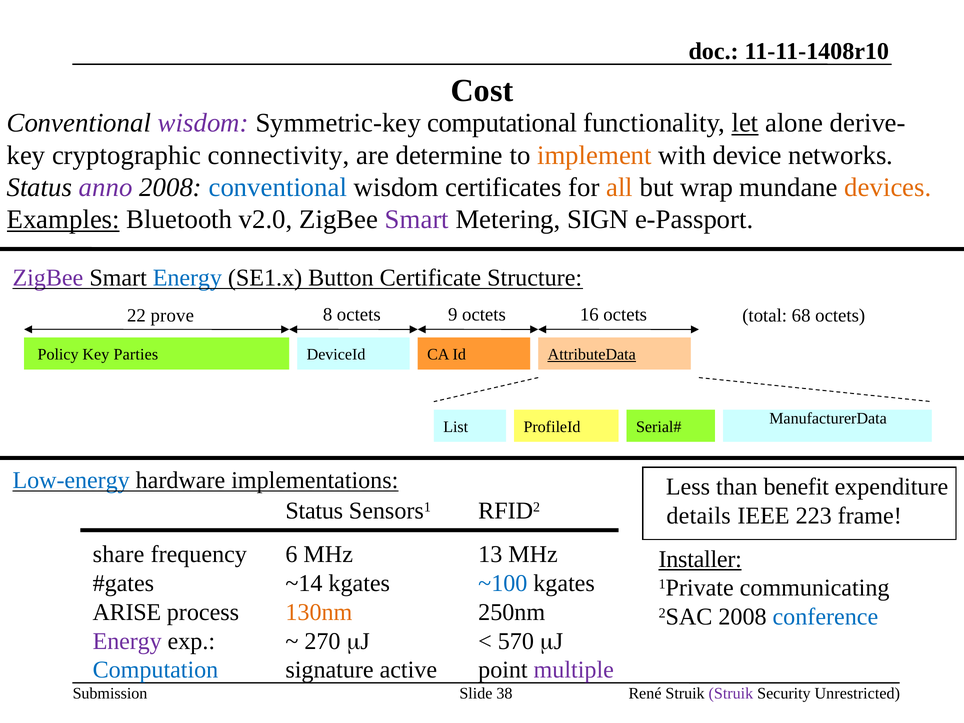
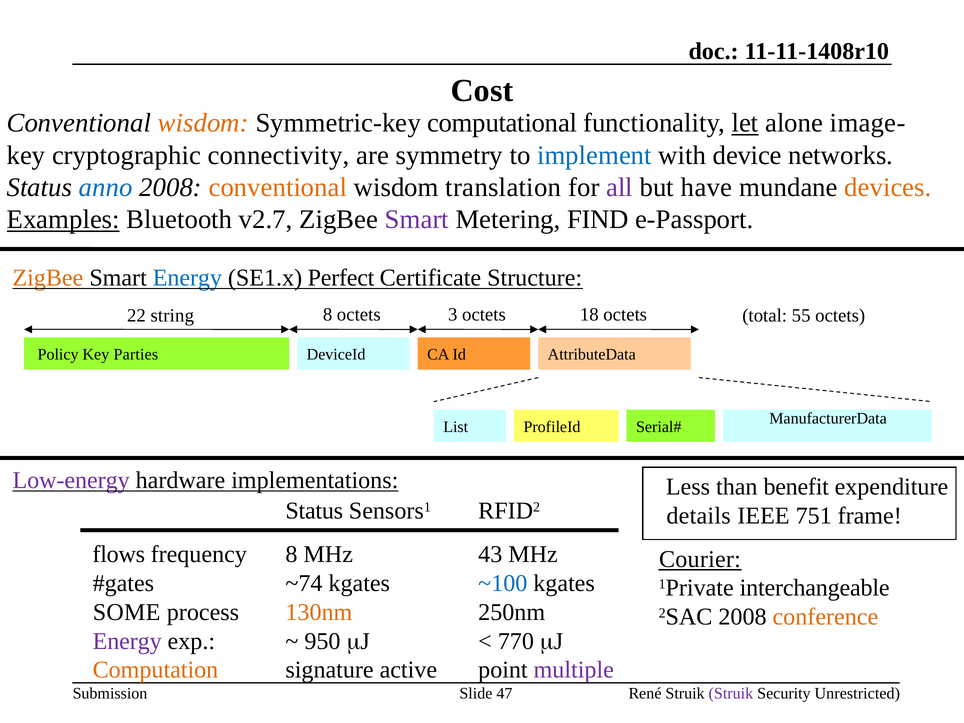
wisdom colour: purple -> orange (203, 123)
derive-: derive- -> image- (868, 123)
determine: determine -> symmetry (449, 155)
implement colour: orange -> blue (594, 155)
anno colour: purple -> blue (106, 187)
conventional colour: blue -> orange (278, 187)
certificates: certificates -> translation (503, 187)
all colour: orange -> purple (620, 187)
wrap: wrap -> have (707, 187)
v2.0: v2.0 -> v2.7 (266, 220)
SIGN: SIGN -> FIND (598, 220)
ZigBee colour: purple -> orange (48, 278)
Button: Button -> Perfect (341, 278)
prove: prove -> string (172, 316)
9: 9 -> 3 (453, 315)
16: 16 -> 18 (589, 315)
68: 68 -> 55 (801, 316)
AttributeData underline: present -> none (592, 355)
Low-energy colour: blue -> purple (71, 480)
223: 223 -> 751 (814, 516)
share: share -> flows (119, 554)
frequency 6: 6 -> 8 (291, 554)
13: 13 -> 43 (490, 554)
Installer: Installer -> Courier (700, 559)
~14: ~14 -> ~74 (304, 583)
communicating: communicating -> interchangeable (815, 588)
ARISE: ARISE -> SOME (127, 612)
conference colour: blue -> orange (825, 617)
270: 270 -> 950 (322, 641)
570: 570 -> 770 (516, 641)
Computation colour: blue -> orange (155, 670)
38: 38 -> 47 (504, 693)
